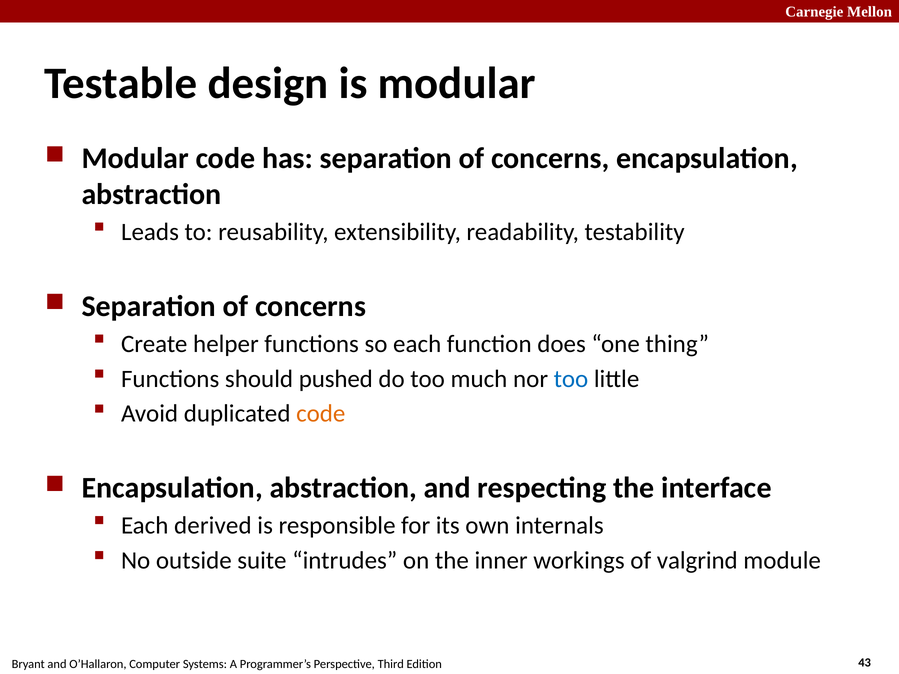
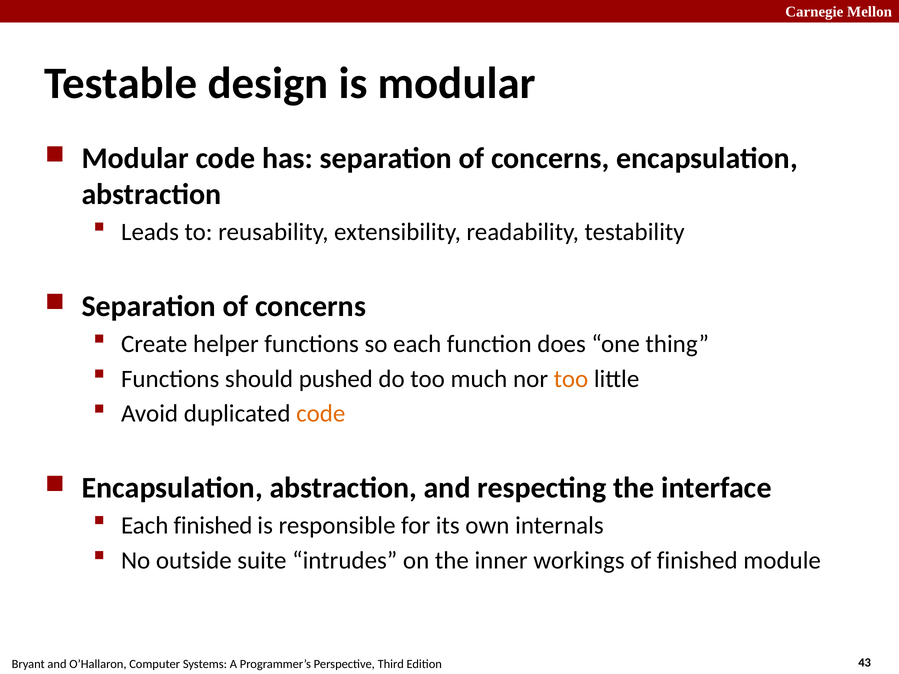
too colour: blue -> orange (571, 379)
Each derived: derived -> finished (213, 526)
of valgrind: valgrind -> finished (697, 561)
